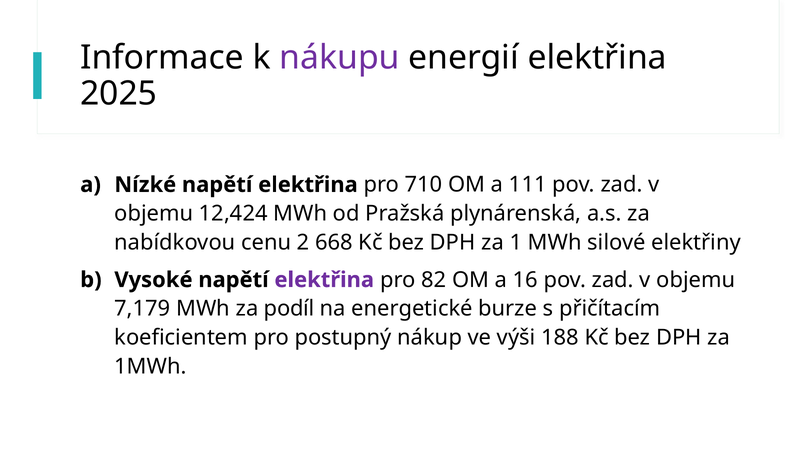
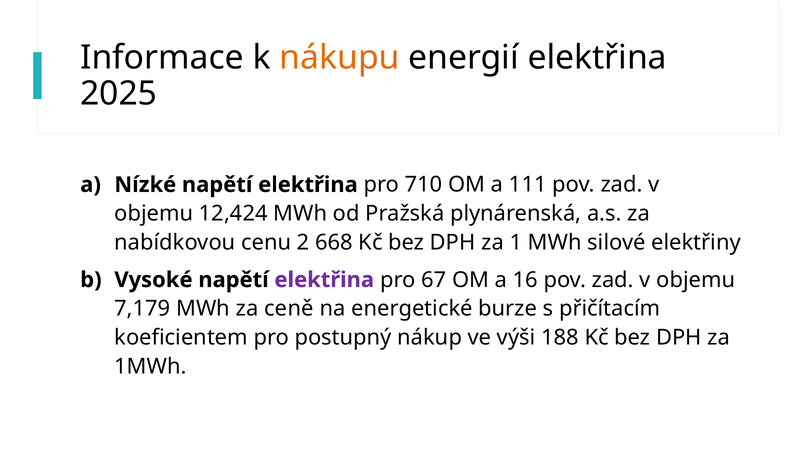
nákupu colour: purple -> orange (340, 57)
82: 82 -> 67 (434, 280)
podíl: podíl -> ceně (289, 309)
